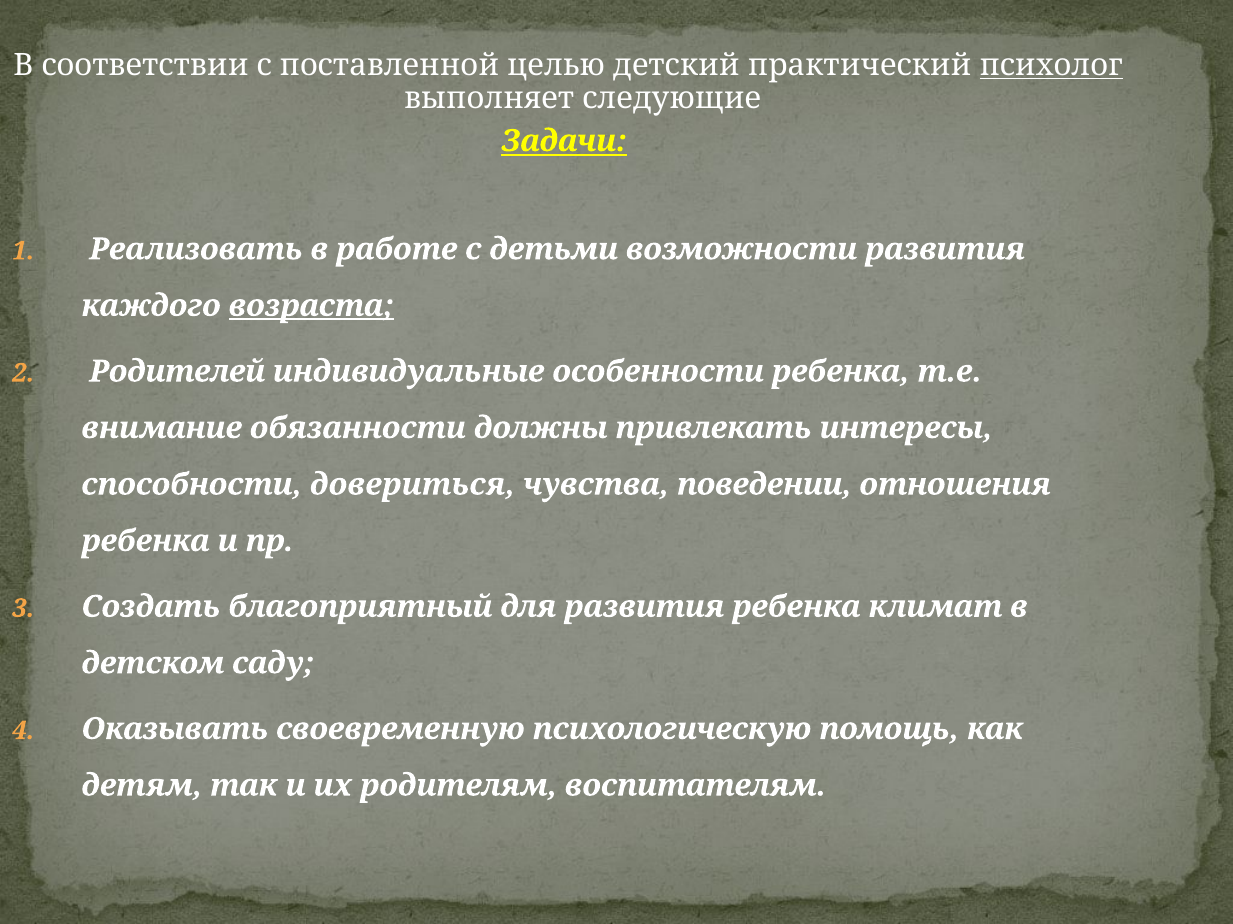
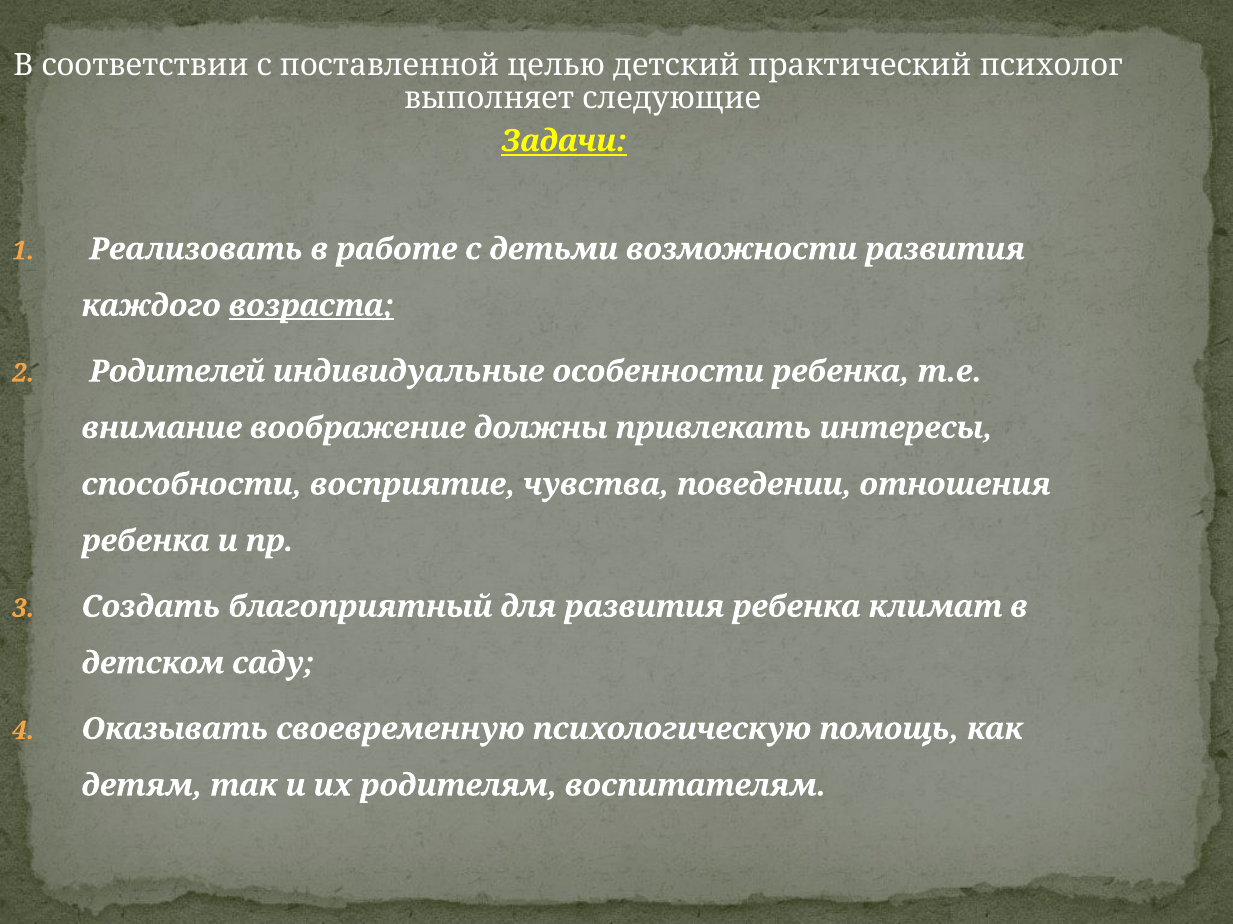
психолог underline: present -> none (1051, 65)
обязанности: обязанности -> воображение (358, 428)
довериться: довериться -> восприятие (413, 485)
